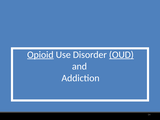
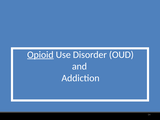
OUD underline: present -> none (121, 55)
